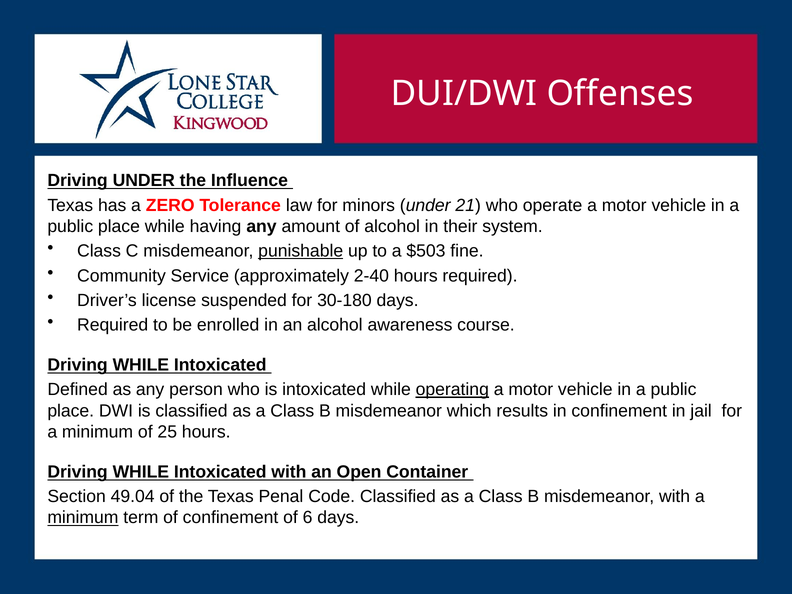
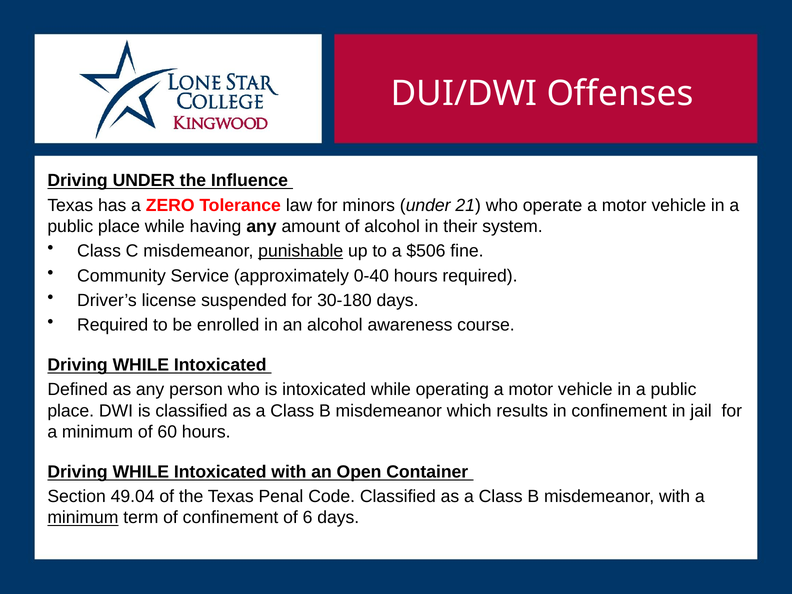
$503: $503 -> $506 (426, 251)
2-40: 2-40 -> 0-40 (371, 276)
operating underline: present -> none (452, 390)
25: 25 -> 60 (167, 432)
